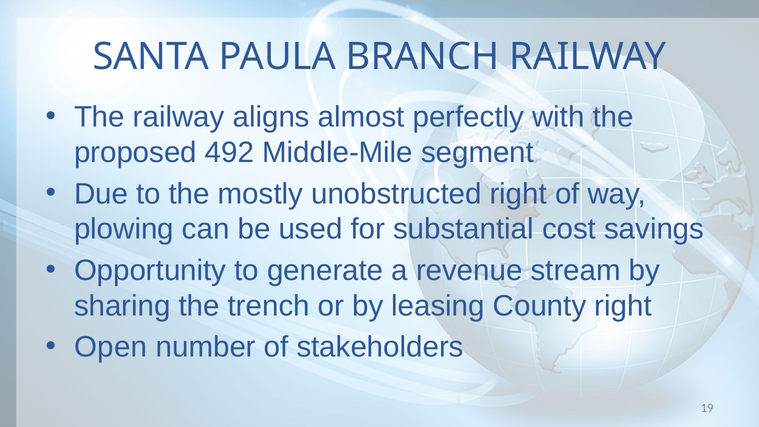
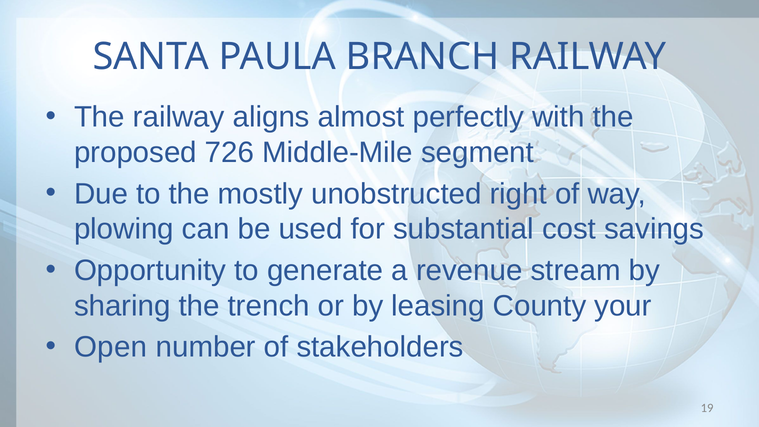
492: 492 -> 726 (230, 153)
County right: right -> your (623, 306)
